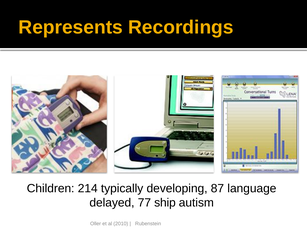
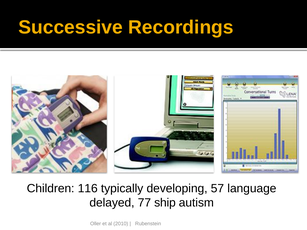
Represents: Represents -> Successive (71, 27)
214: 214 -> 116 (88, 189)
87: 87 -> 57 (217, 189)
